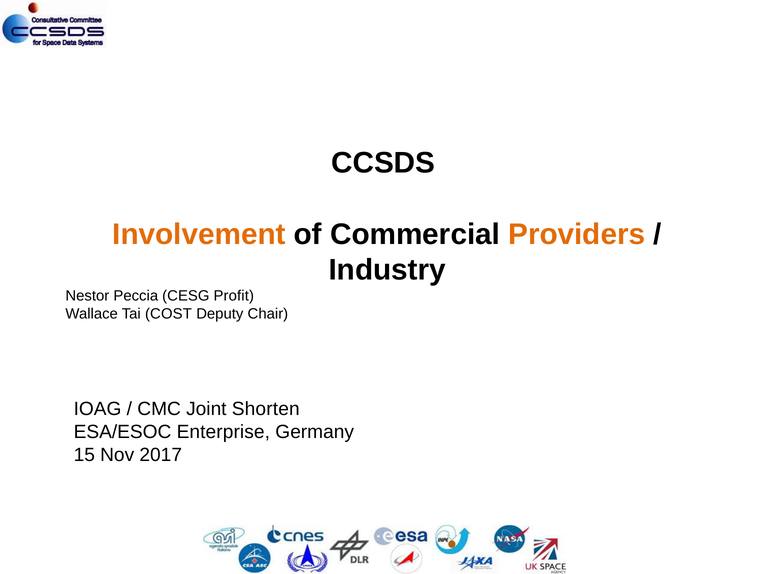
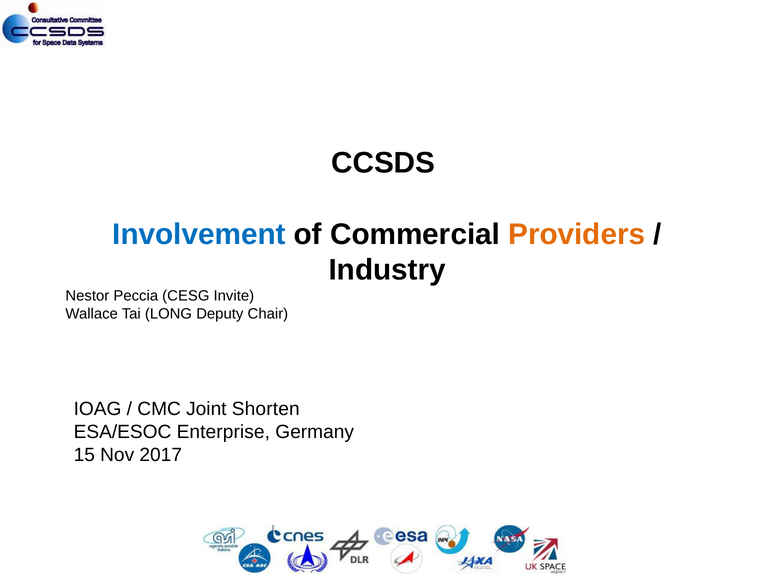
Involvement colour: orange -> blue (199, 234)
Profit: Profit -> Invite (234, 296)
COST: COST -> LONG (169, 314)
